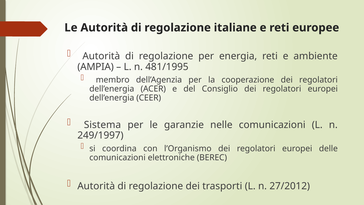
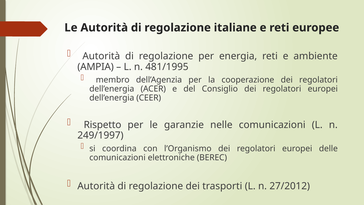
Sistema: Sistema -> Rispetto (103, 125)
